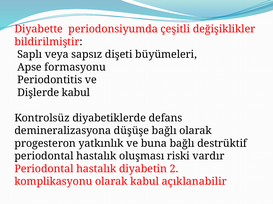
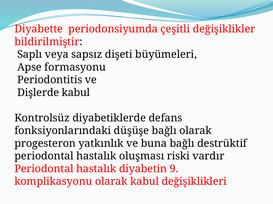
demineralizasyona: demineralizasyona -> fonksiyonlarındaki (63, 131)
2: 2 -> 9 (174, 169)
açıklanabilir: açıklanabilir -> değişiklikleri (194, 182)
